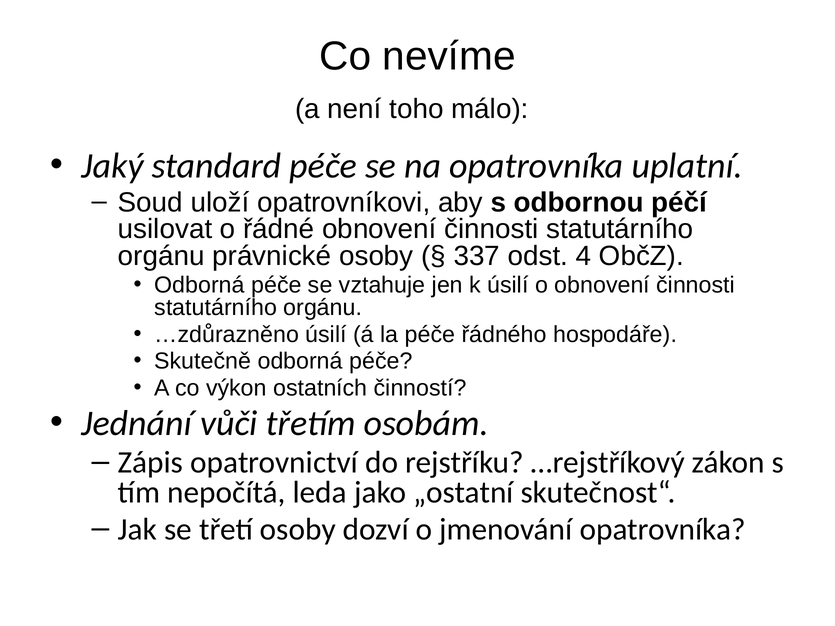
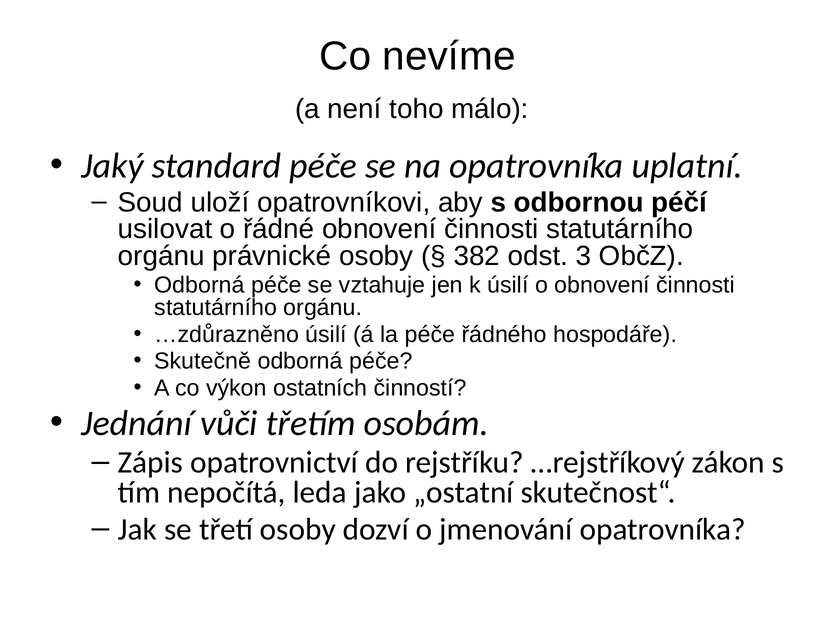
337: 337 -> 382 (477, 256)
4: 4 -> 3 (583, 256)
